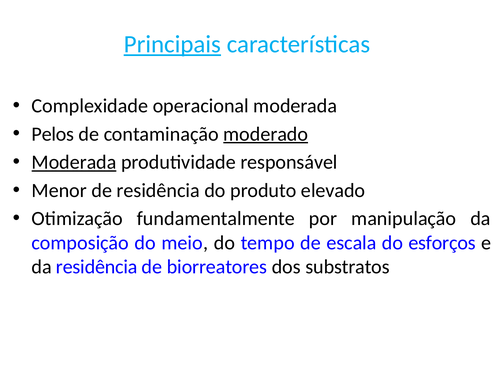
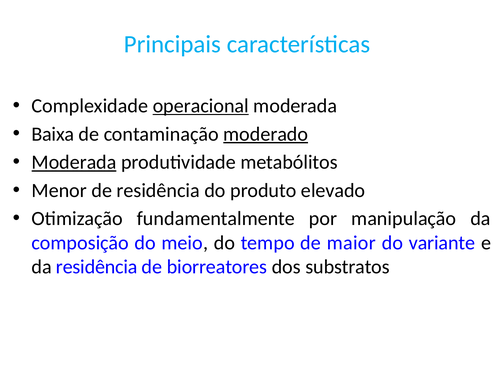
Principais underline: present -> none (172, 44)
operacional underline: none -> present (201, 106)
Pelos: Pelos -> Baixa (53, 134)
responsável: responsável -> metabólitos (289, 162)
escala: escala -> maior (351, 243)
esforços: esforços -> variante (442, 243)
